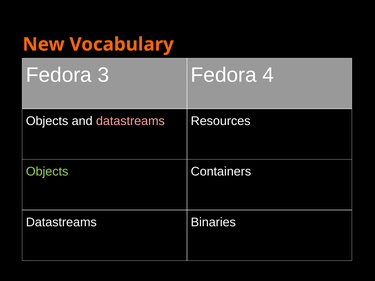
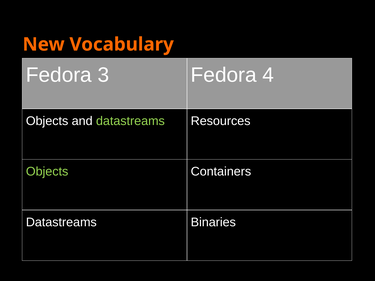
datastreams colour: pink -> light green (130, 121)
